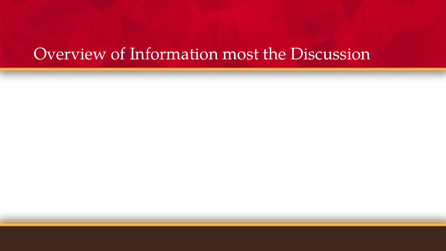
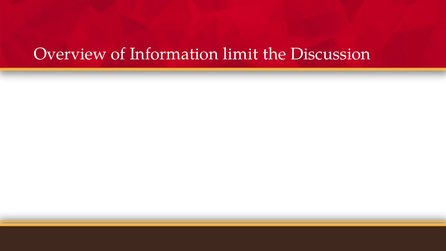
most: most -> limit (241, 54)
